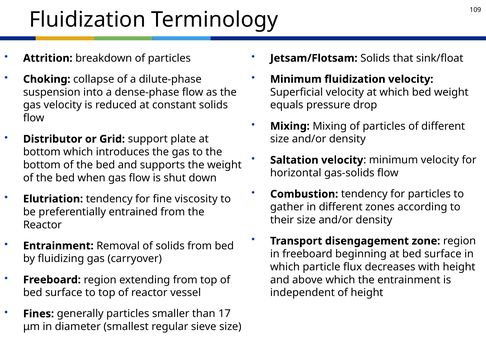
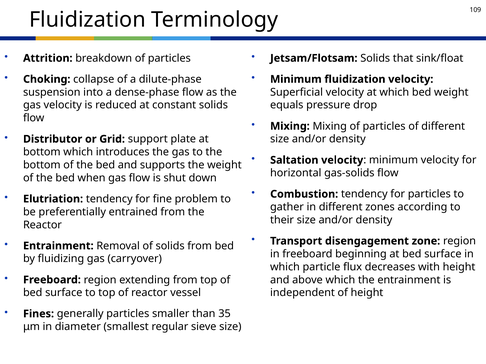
viscosity: viscosity -> problem (196, 199)
17: 17 -> 35 (225, 314)
